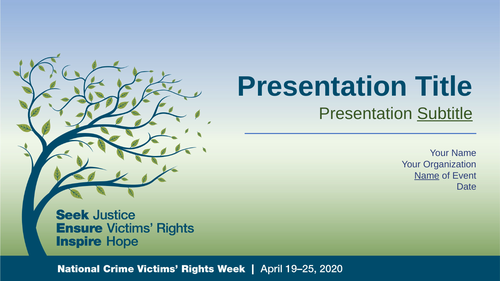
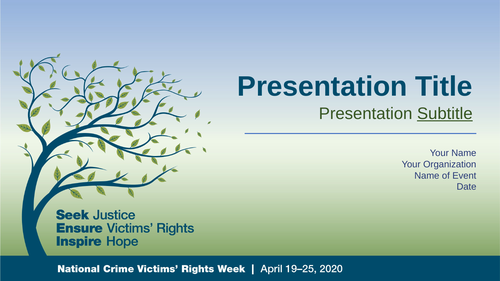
Name underline: present -> none (427, 176)
